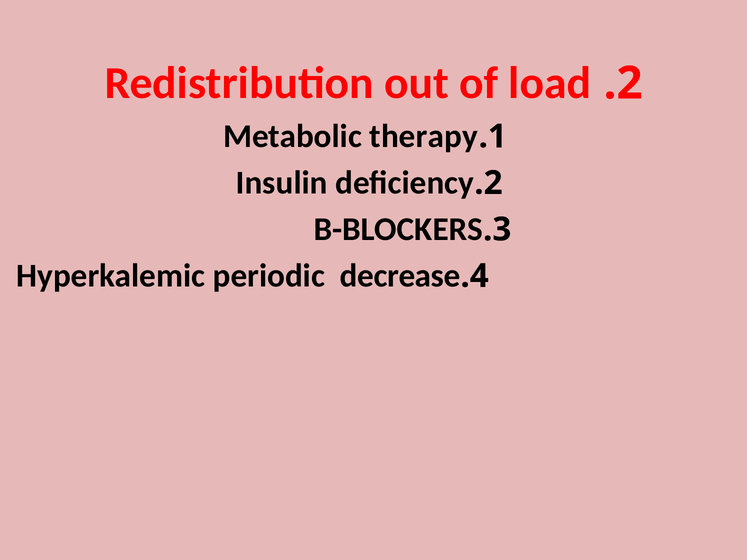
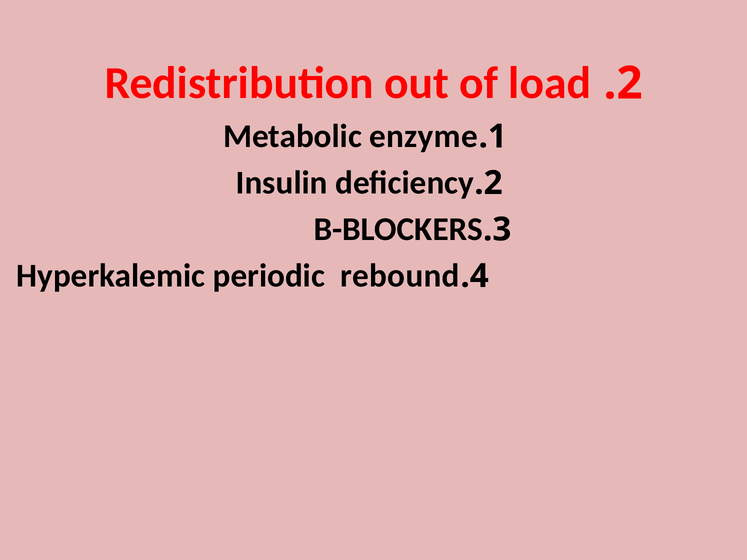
therapy: therapy -> enzyme (424, 137)
decrease: decrease -> rebound (400, 276)
